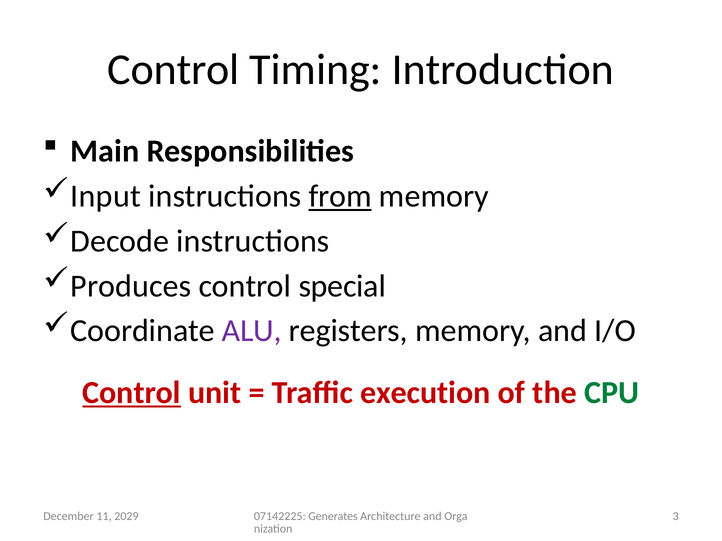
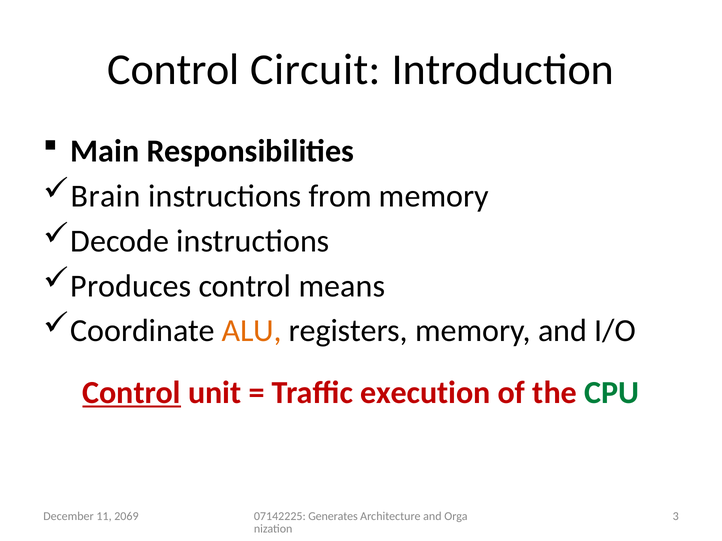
Timing: Timing -> Circuit (315, 70)
Input: Input -> Brain (106, 196)
from underline: present -> none (340, 196)
special: special -> means (342, 286)
ALU colour: purple -> orange (252, 331)
2029: 2029 -> 2069 (126, 517)
